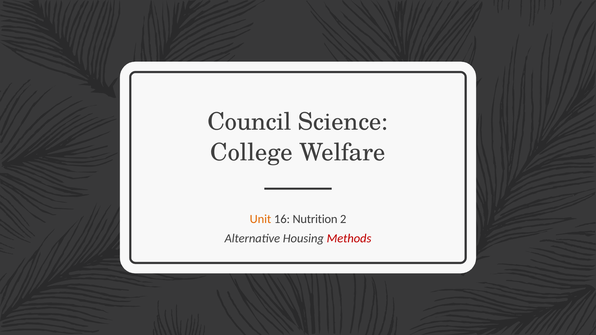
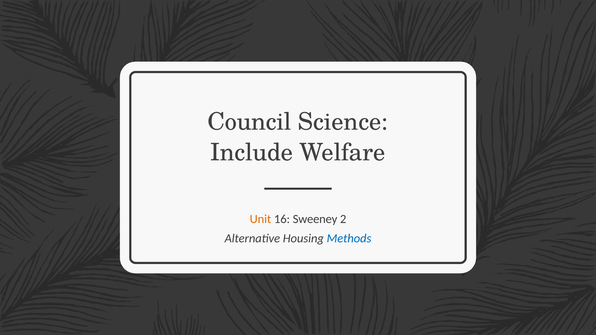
College: College -> Include (252, 152)
Nutrition: Nutrition -> Sweeney (315, 219)
Methods colour: red -> blue (349, 239)
